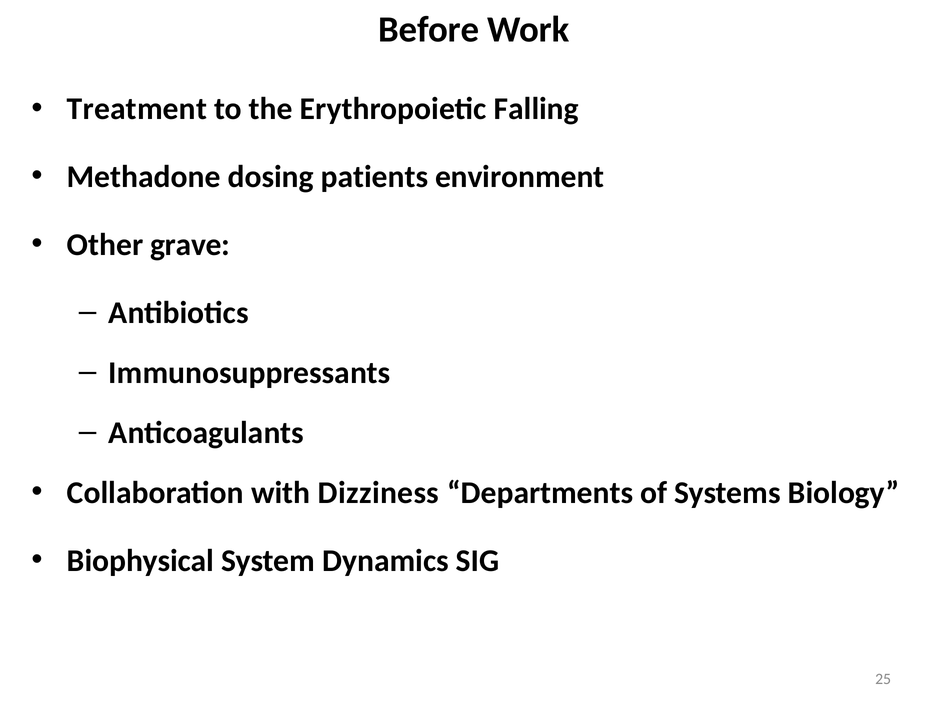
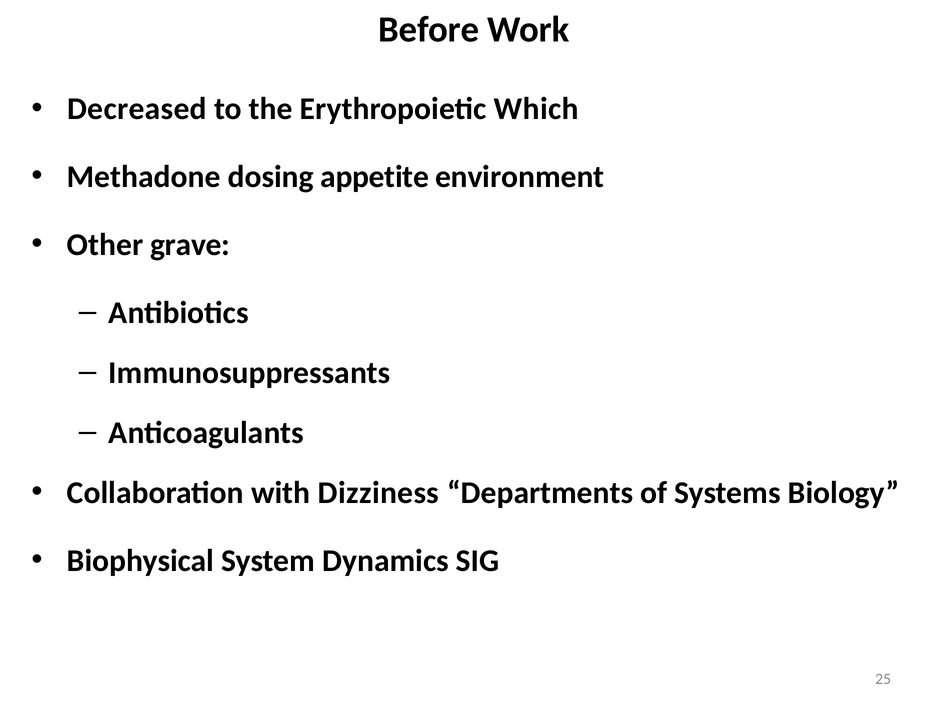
Treatment: Treatment -> Decreased (137, 109)
Falling: Falling -> Which (536, 109)
patients: patients -> appetite (375, 177)
